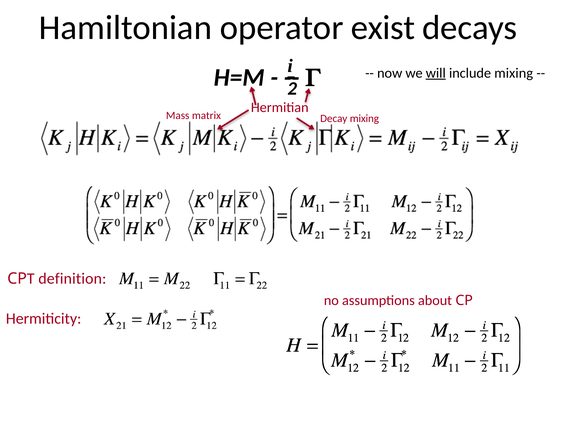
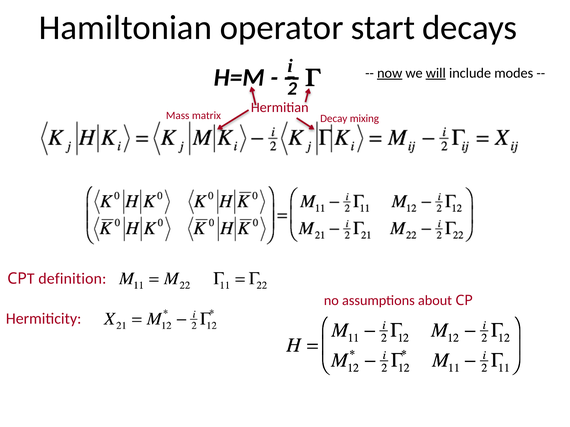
exist: exist -> start (383, 28)
now underline: none -> present (390, 73)
include mixing: mixing -> modes (514, 73)
